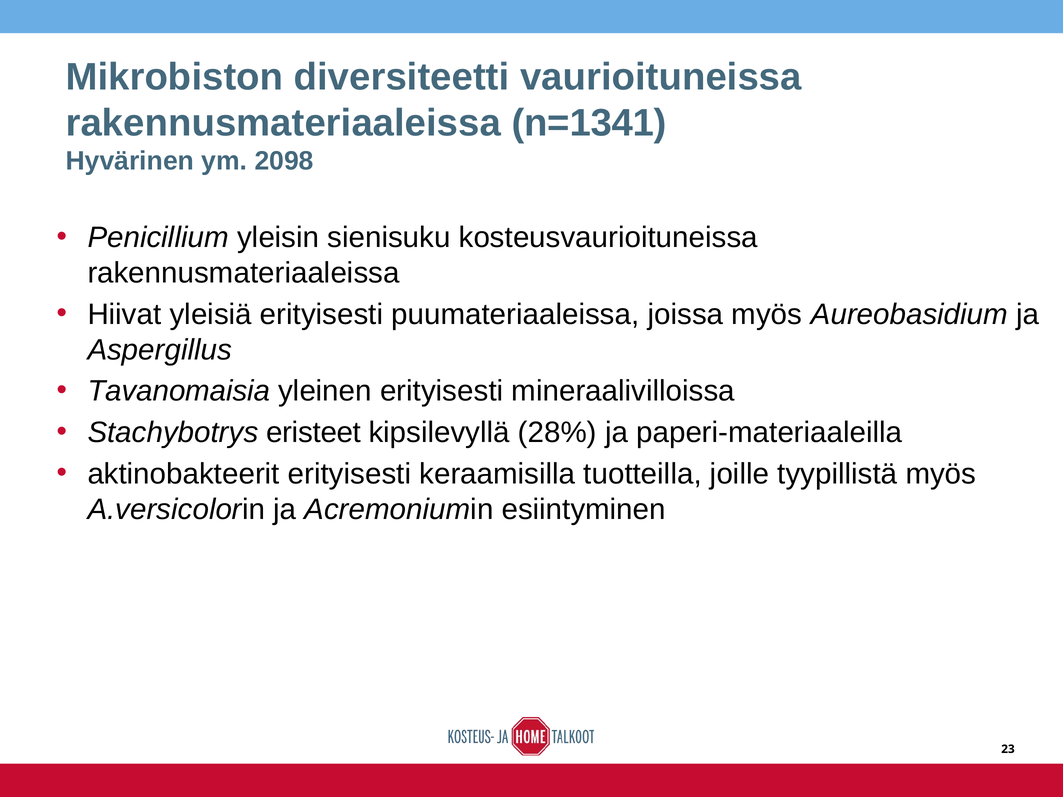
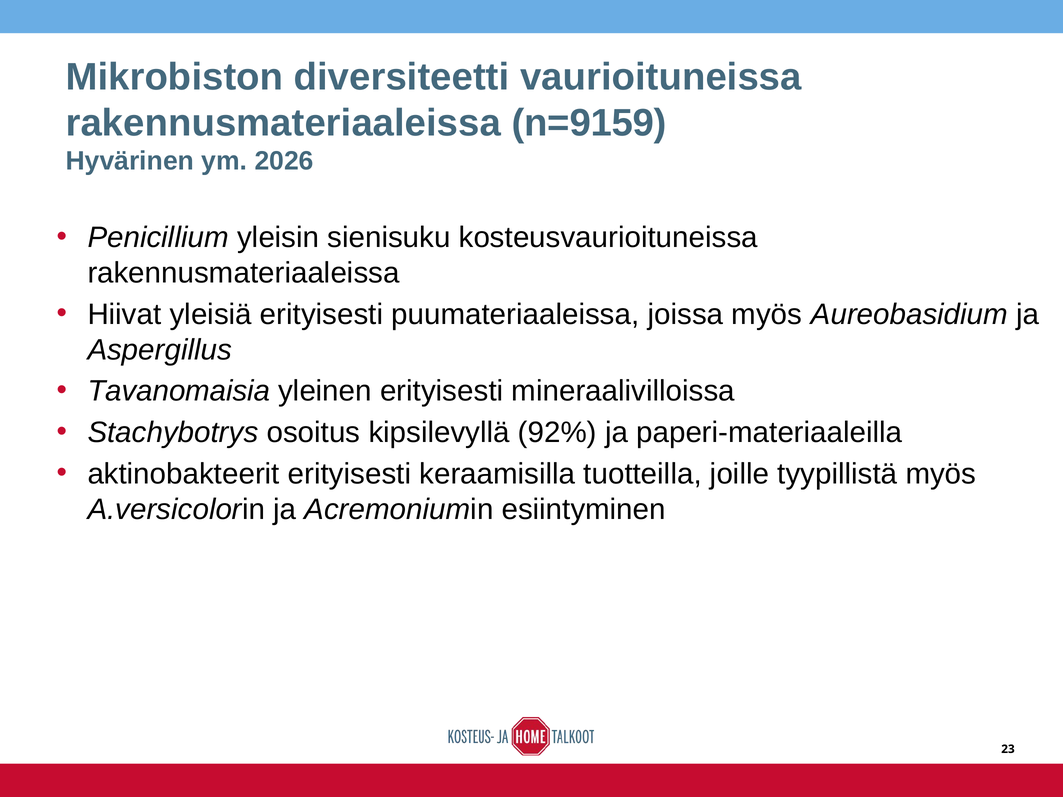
n=1341: n=1341 -> n=9159 (589, 123)
2098: 2098 -> 2026 (284, 161)
eristeet: eristeet -> osoitus (313, 433)
28%: 28% -> 92% (557, 433)
